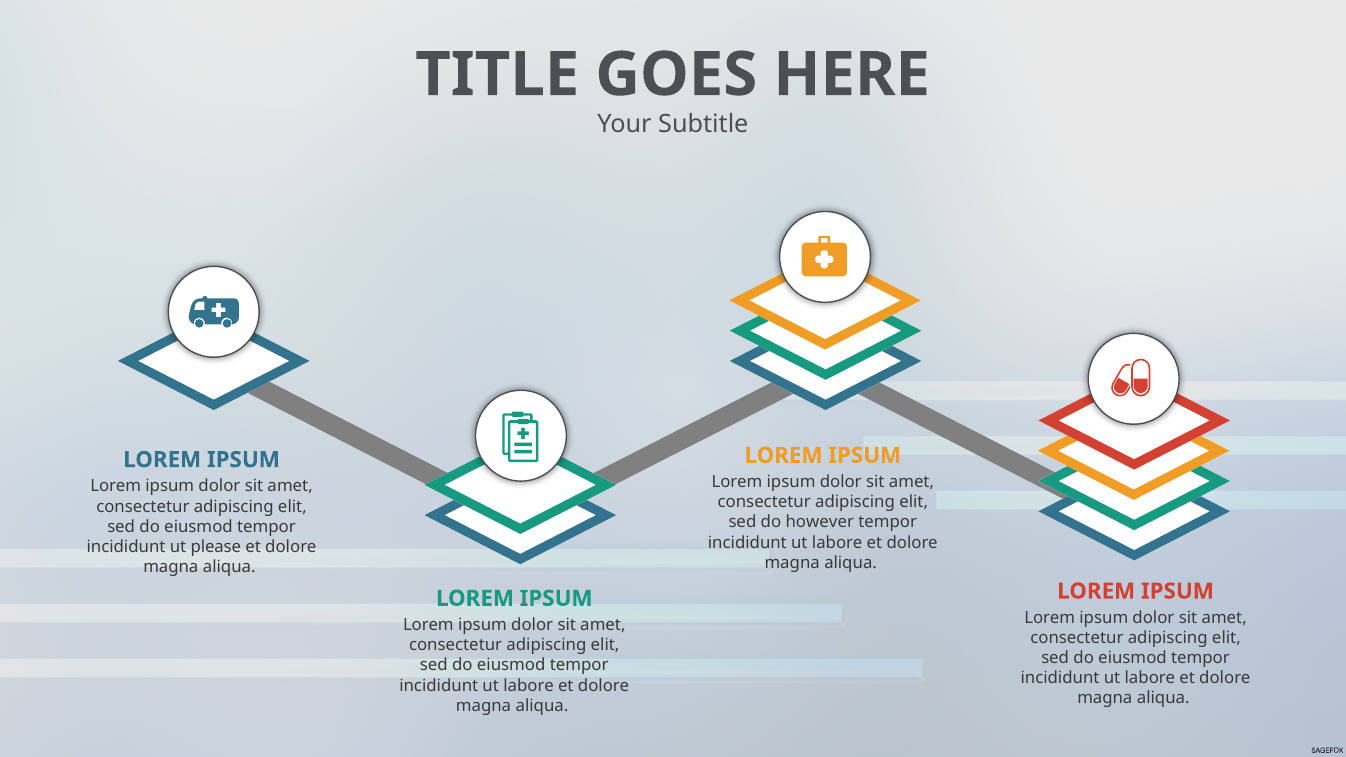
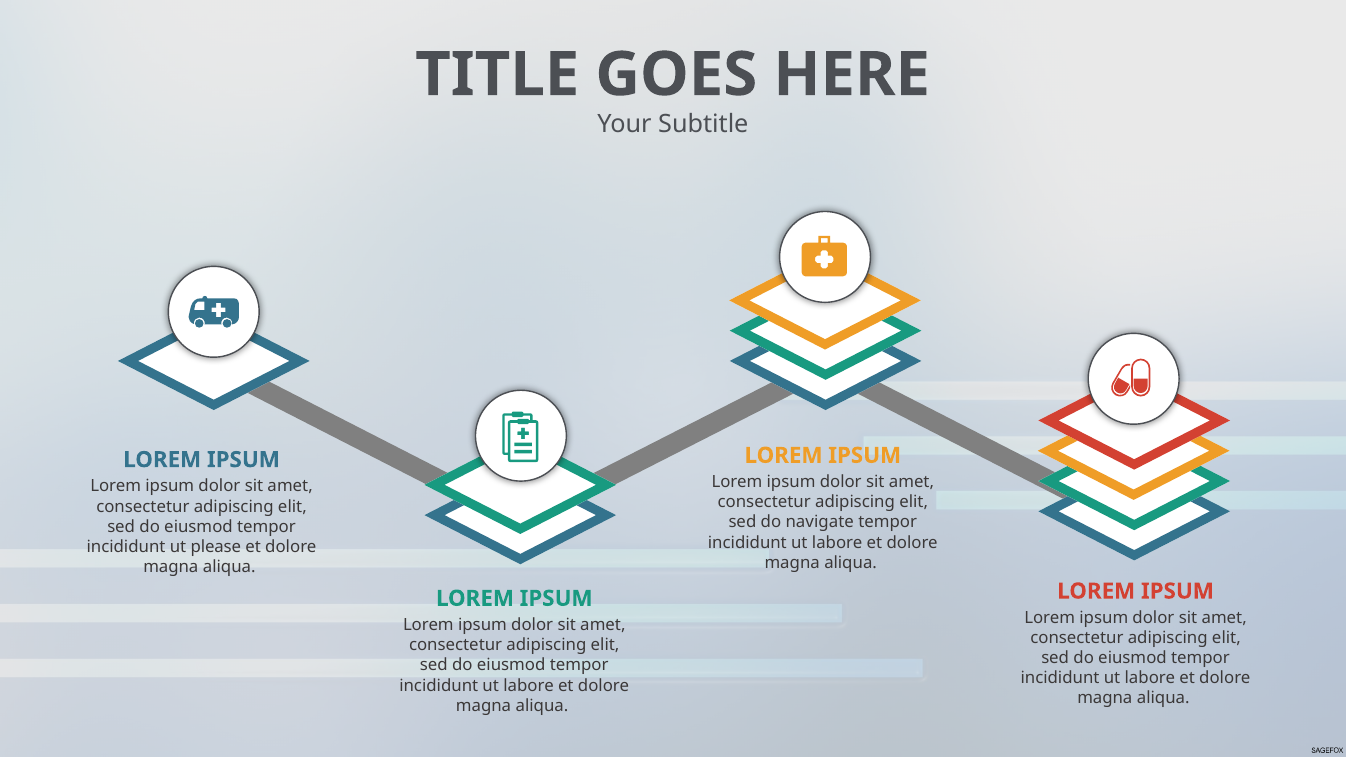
however: however -> navigate (820, 522)
